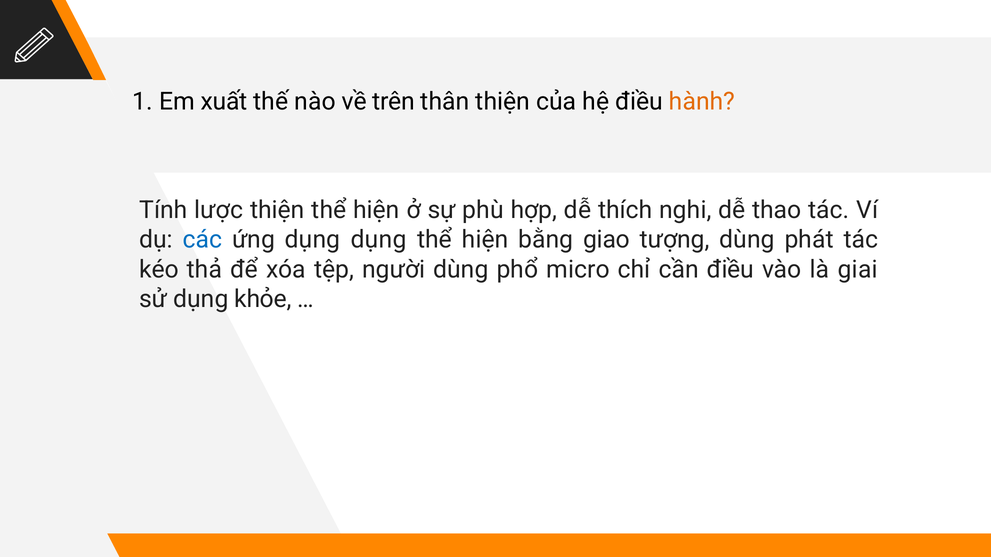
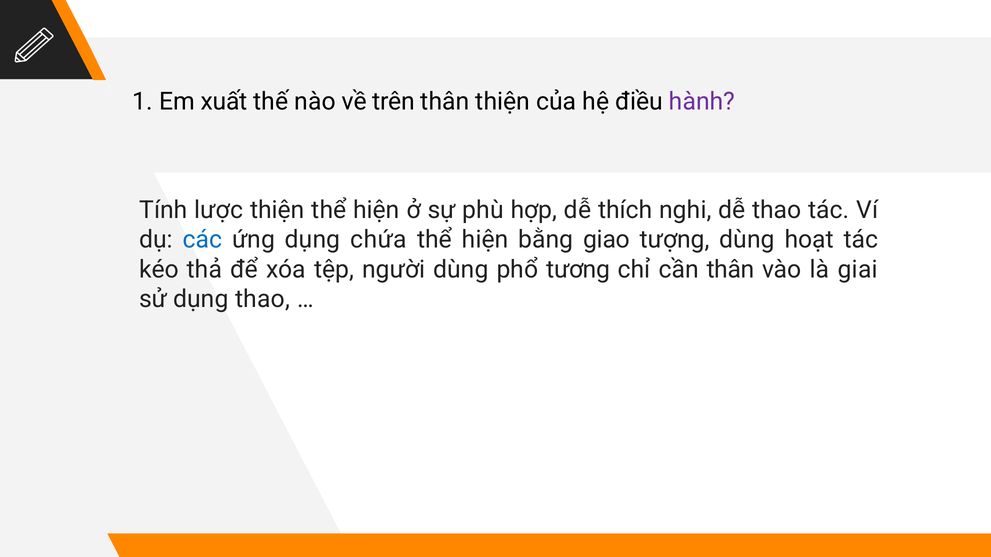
hành colour: orange -> purple (702, 102)
dụng dụng: dụng -> chứa (379, 240)
phát: phát -> hoạt (809, 240)
micro: micro -> tương (578, 270)
cần điều: điều -> thân (731, 270)
dụng khỏe: khỏe -> thao (263, 299)
